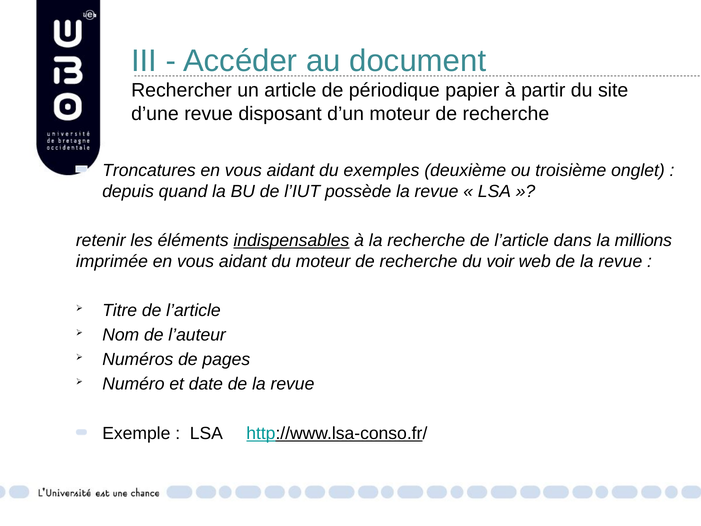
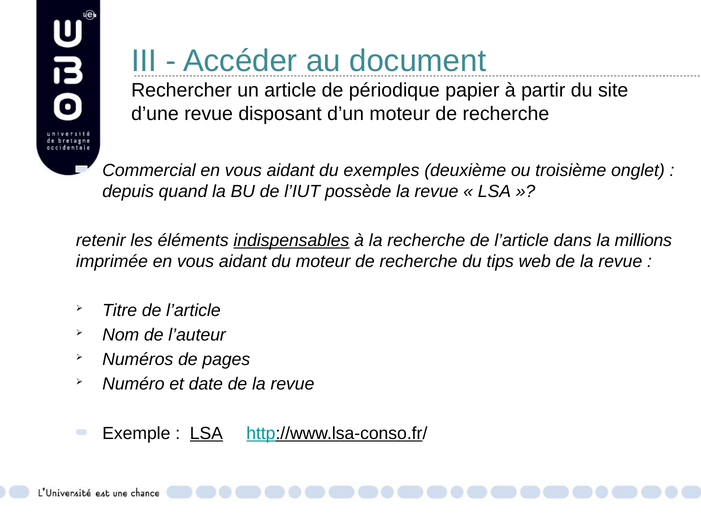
Troncatures: Troncatures -> Commercial (149, 170)
voir: voir -> tips (500, 261)
LSA underline: none -> present (206, 433)
